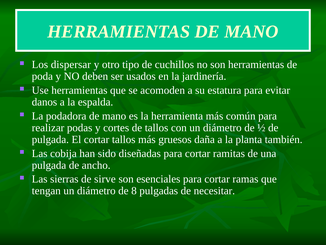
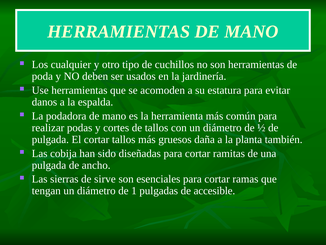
dispersar: dispersar -> cualquier (71, 64)
8: 8 -> 1 (134, 190)
necesitar: necesitar -> accesible (214, 190)
